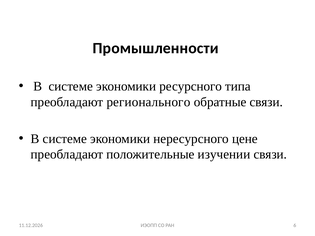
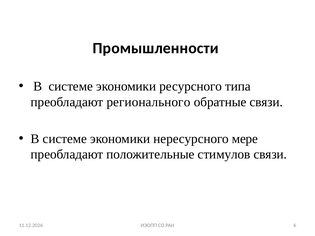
цене: цене -> мере (245, 139)
изучении: изучении -> стимулов (224, 155)
